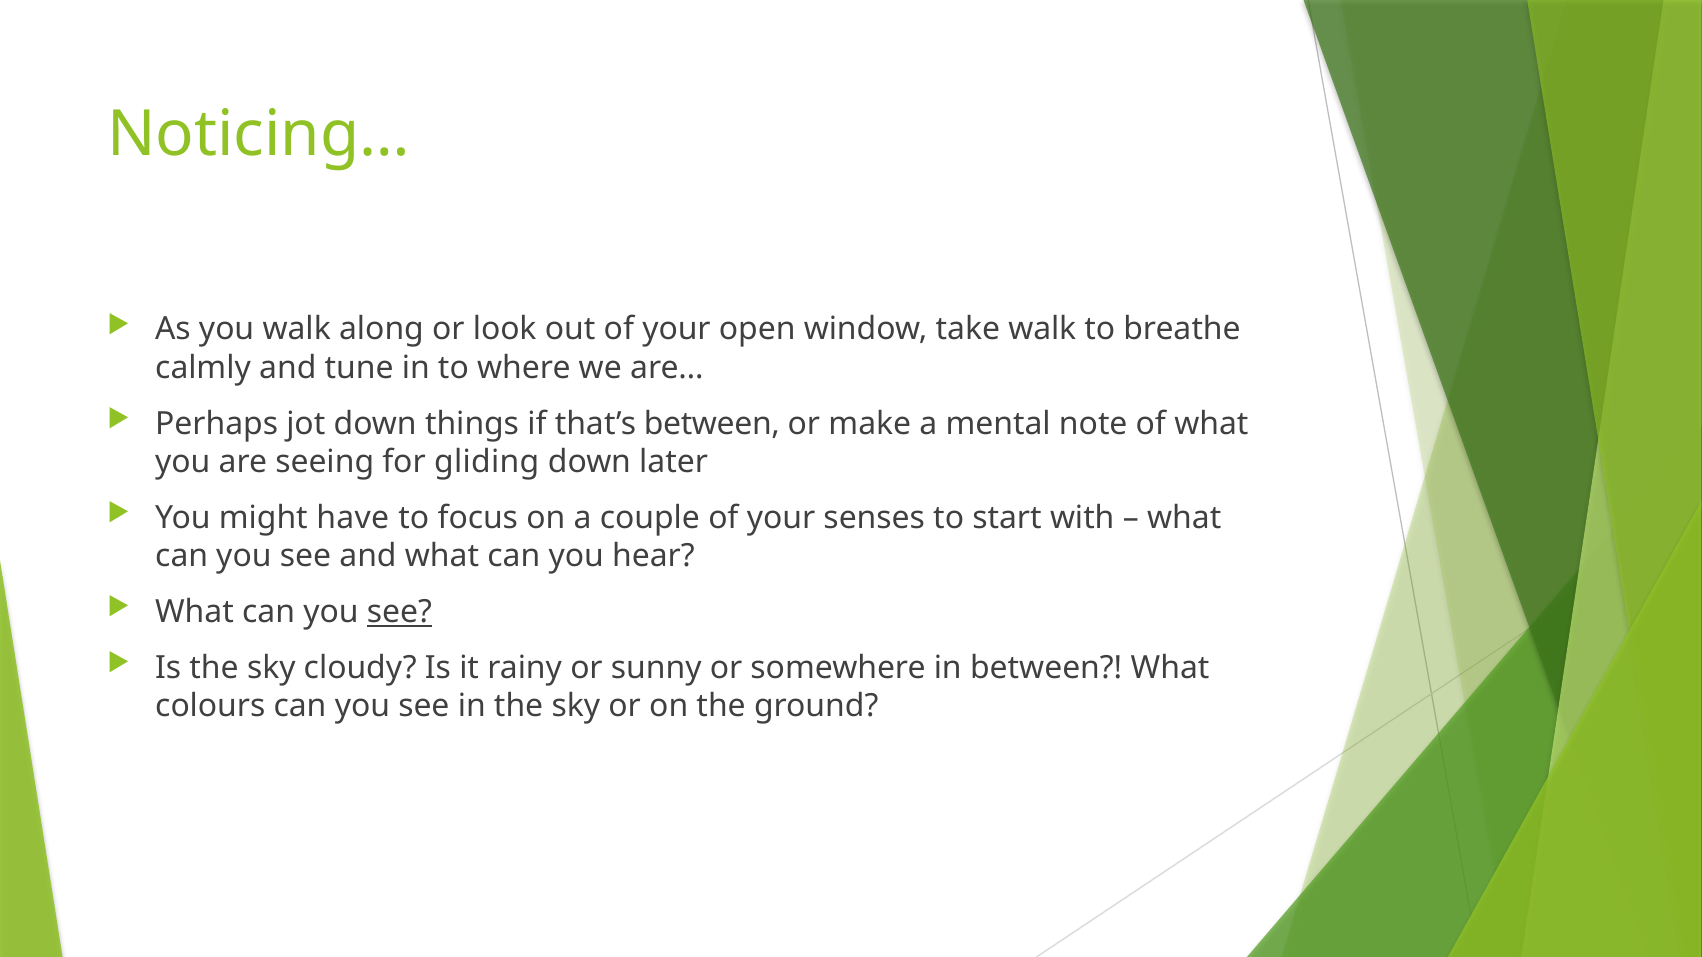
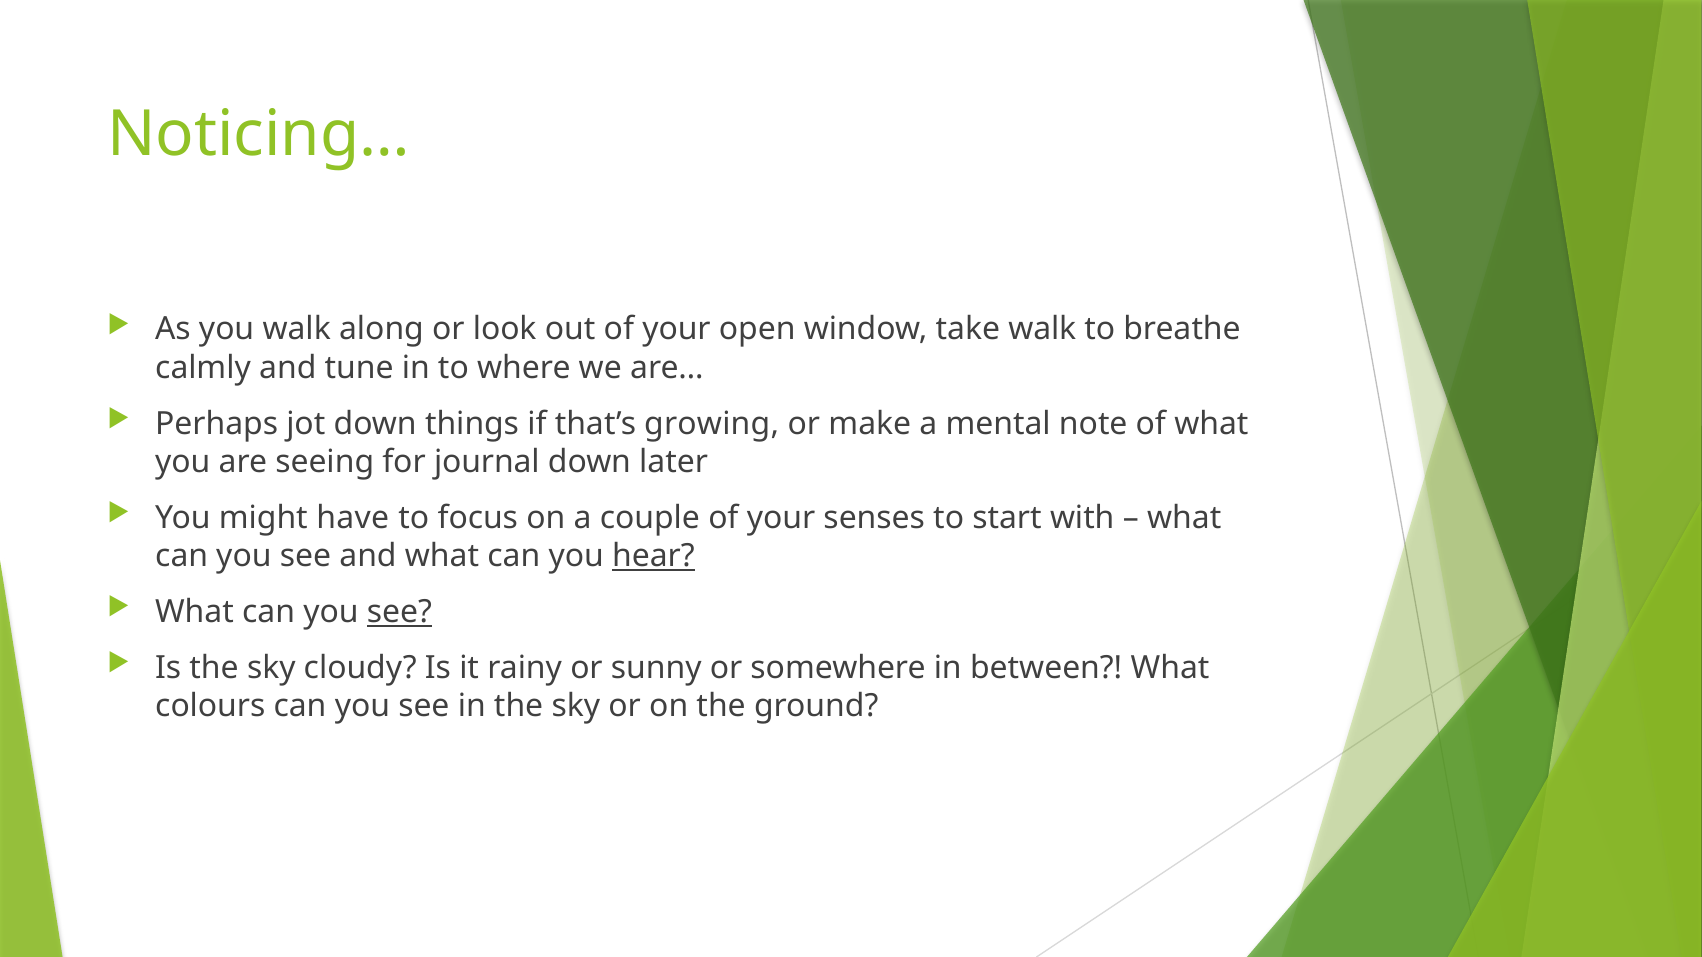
that’s between: between -> growing (712, 424)
gliding: gliding -> journal (487, 462)
hear underline: none -> present (653, 556)
